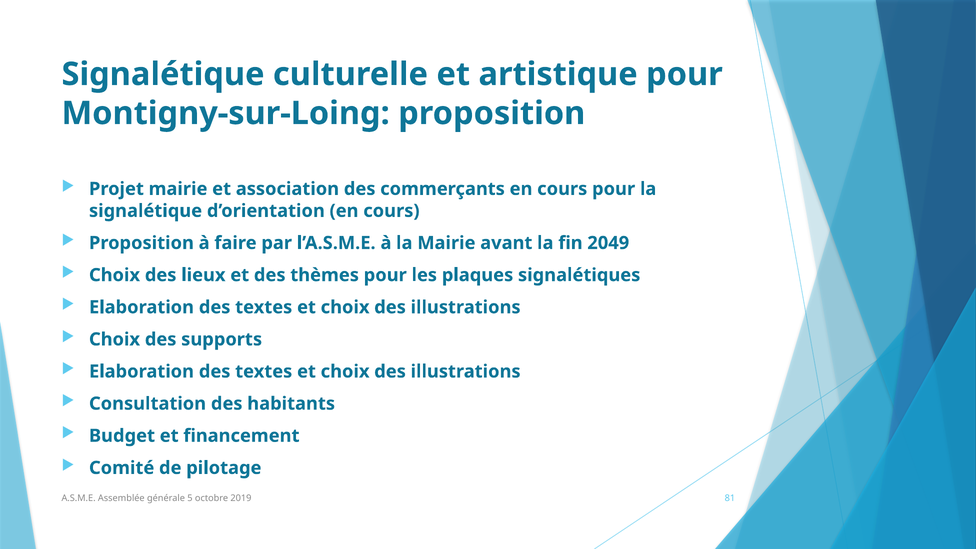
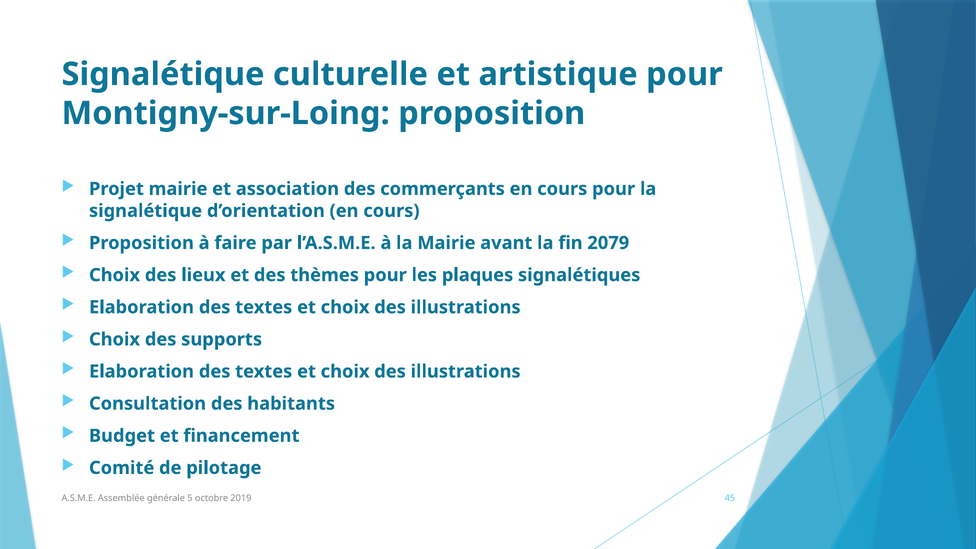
2049: 2049 -> 2079 (608, 243)
81: 81 -> 45 (730, 498)
